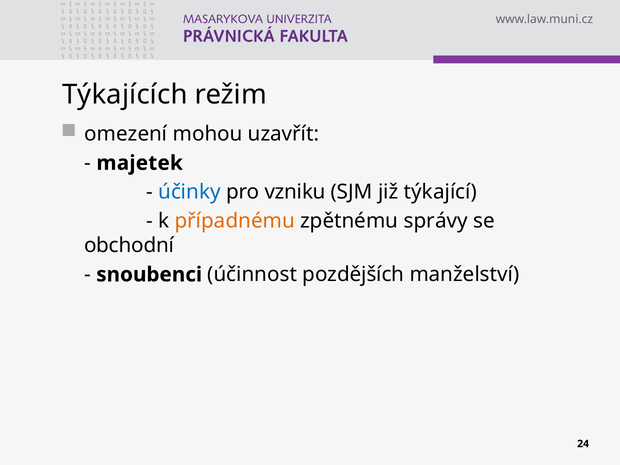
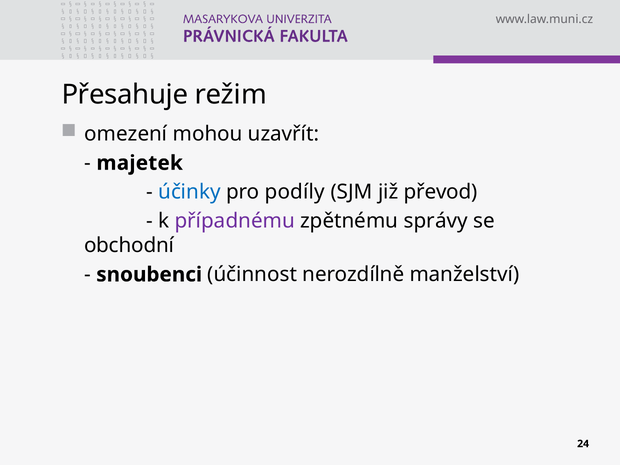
Týkajících: Týkajících -> Přesahuje (125, 95)
vzniku: vzniku -> podíly (295, 192)
týkající: týkající -> převod (441, 192)
případnému colour: orange -> purple (235, 221)
pozdějších: pozdějších -> nerozdílně (353, 275)
